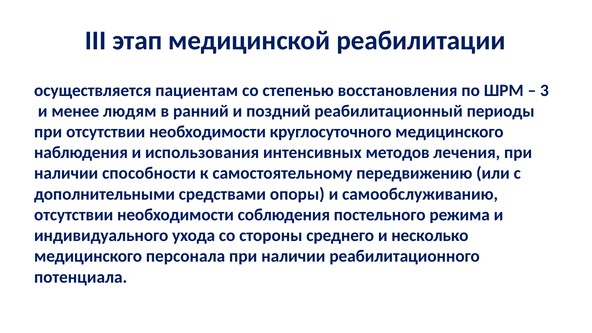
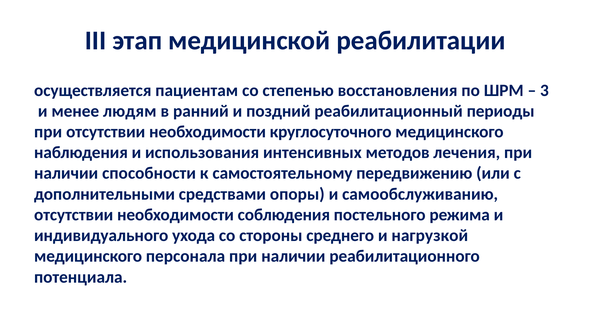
несколько: несколько -> нагрузкой (430, 236)
